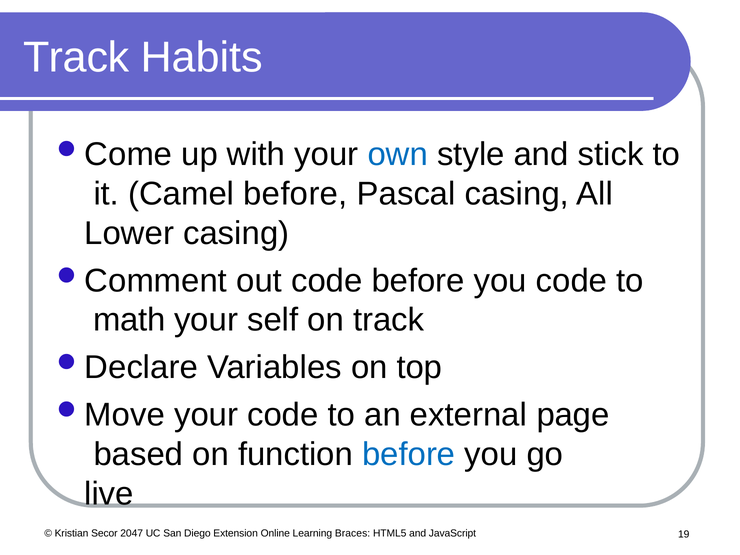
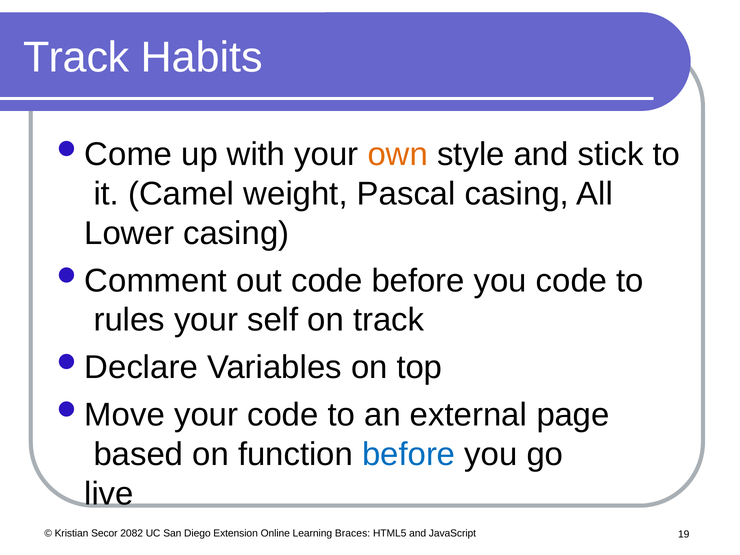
own colour: blue -> orange (398, 154)
Camel before: before -> weight (296, 194)
math: math -> rules (129, 320)
2047: 2047 -> 2082 (132, 533)
